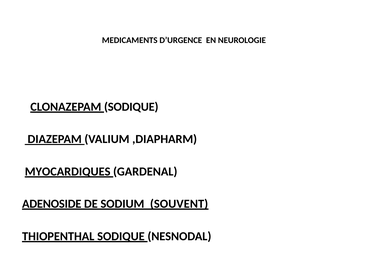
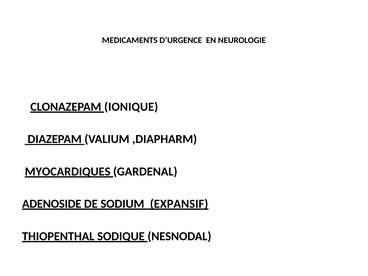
CLONAZEPAM SODIQUE: SODIQUE -> IONIQUE (131, 107)
SOUVENT: SOUVENT -> EXPANSIF (179, 204)
